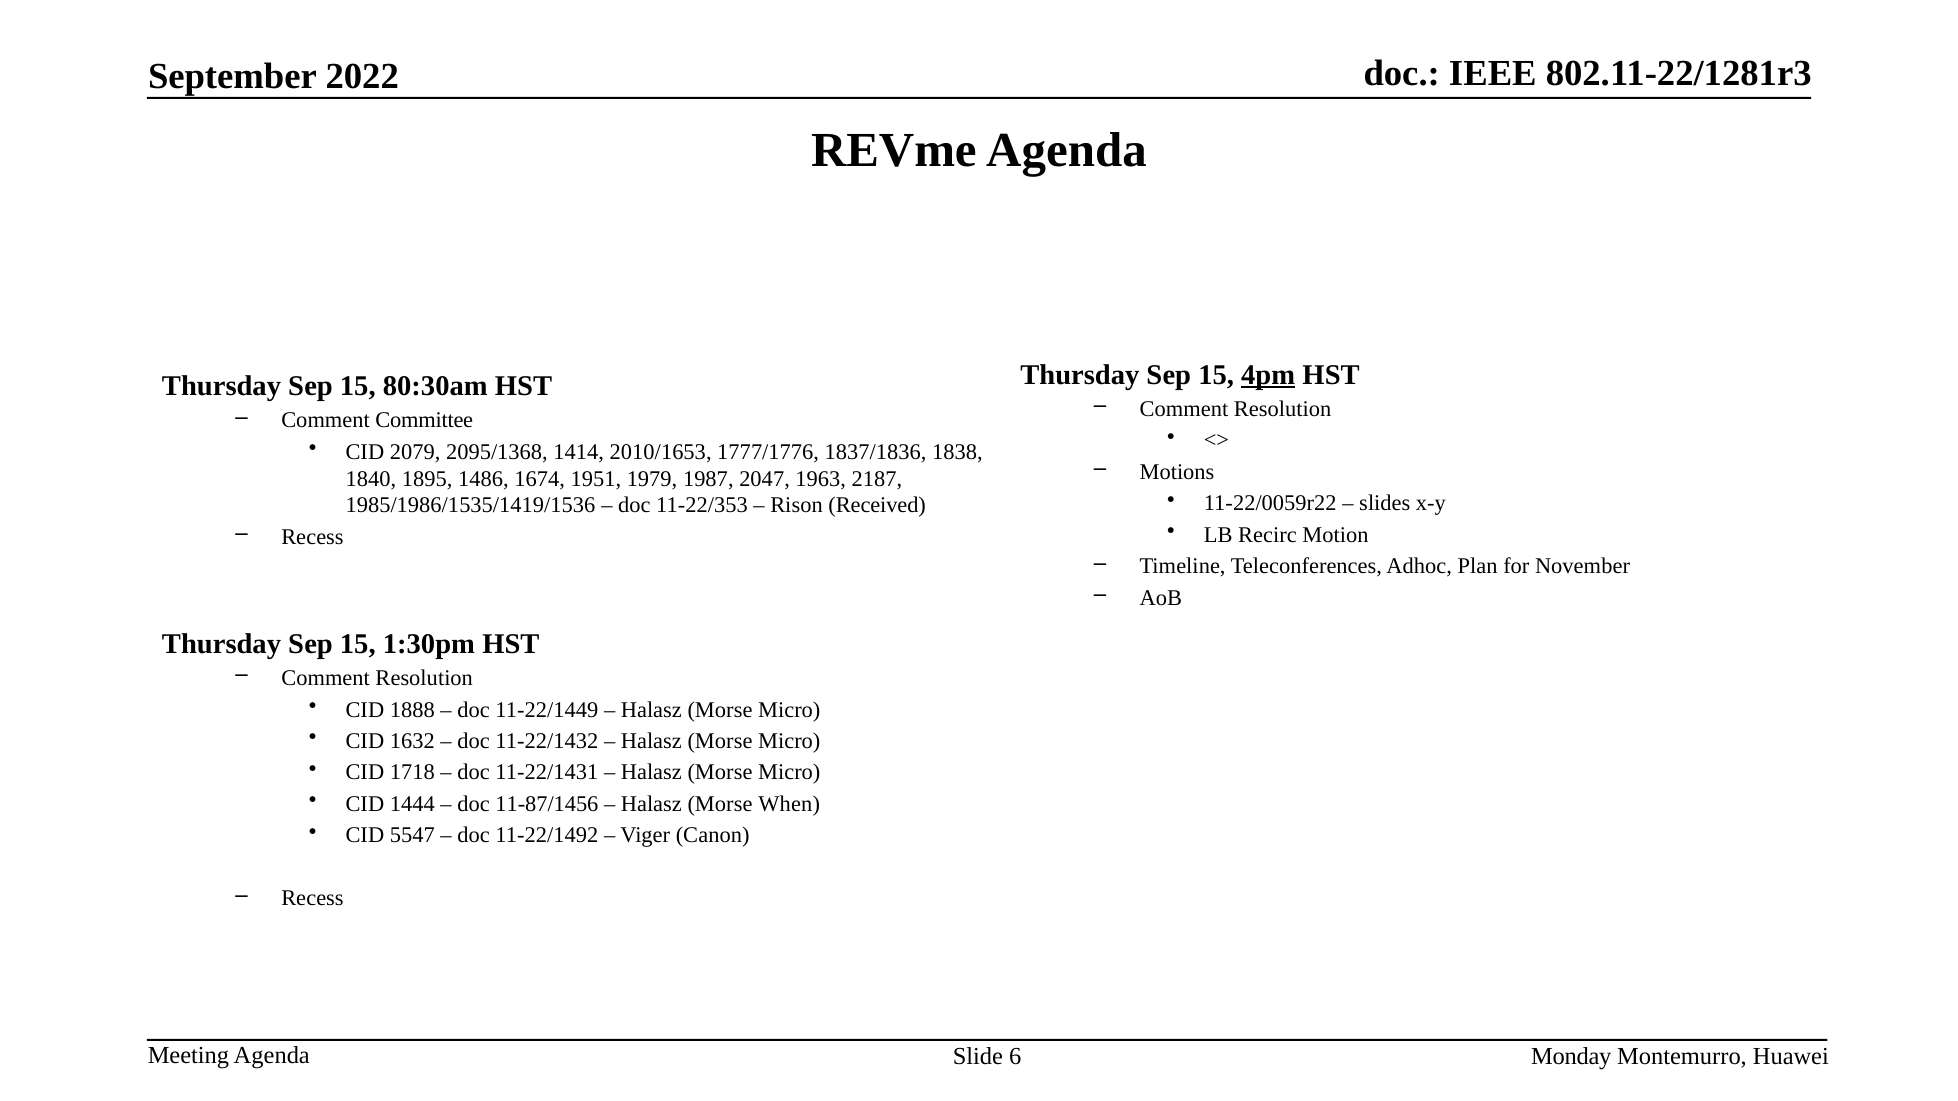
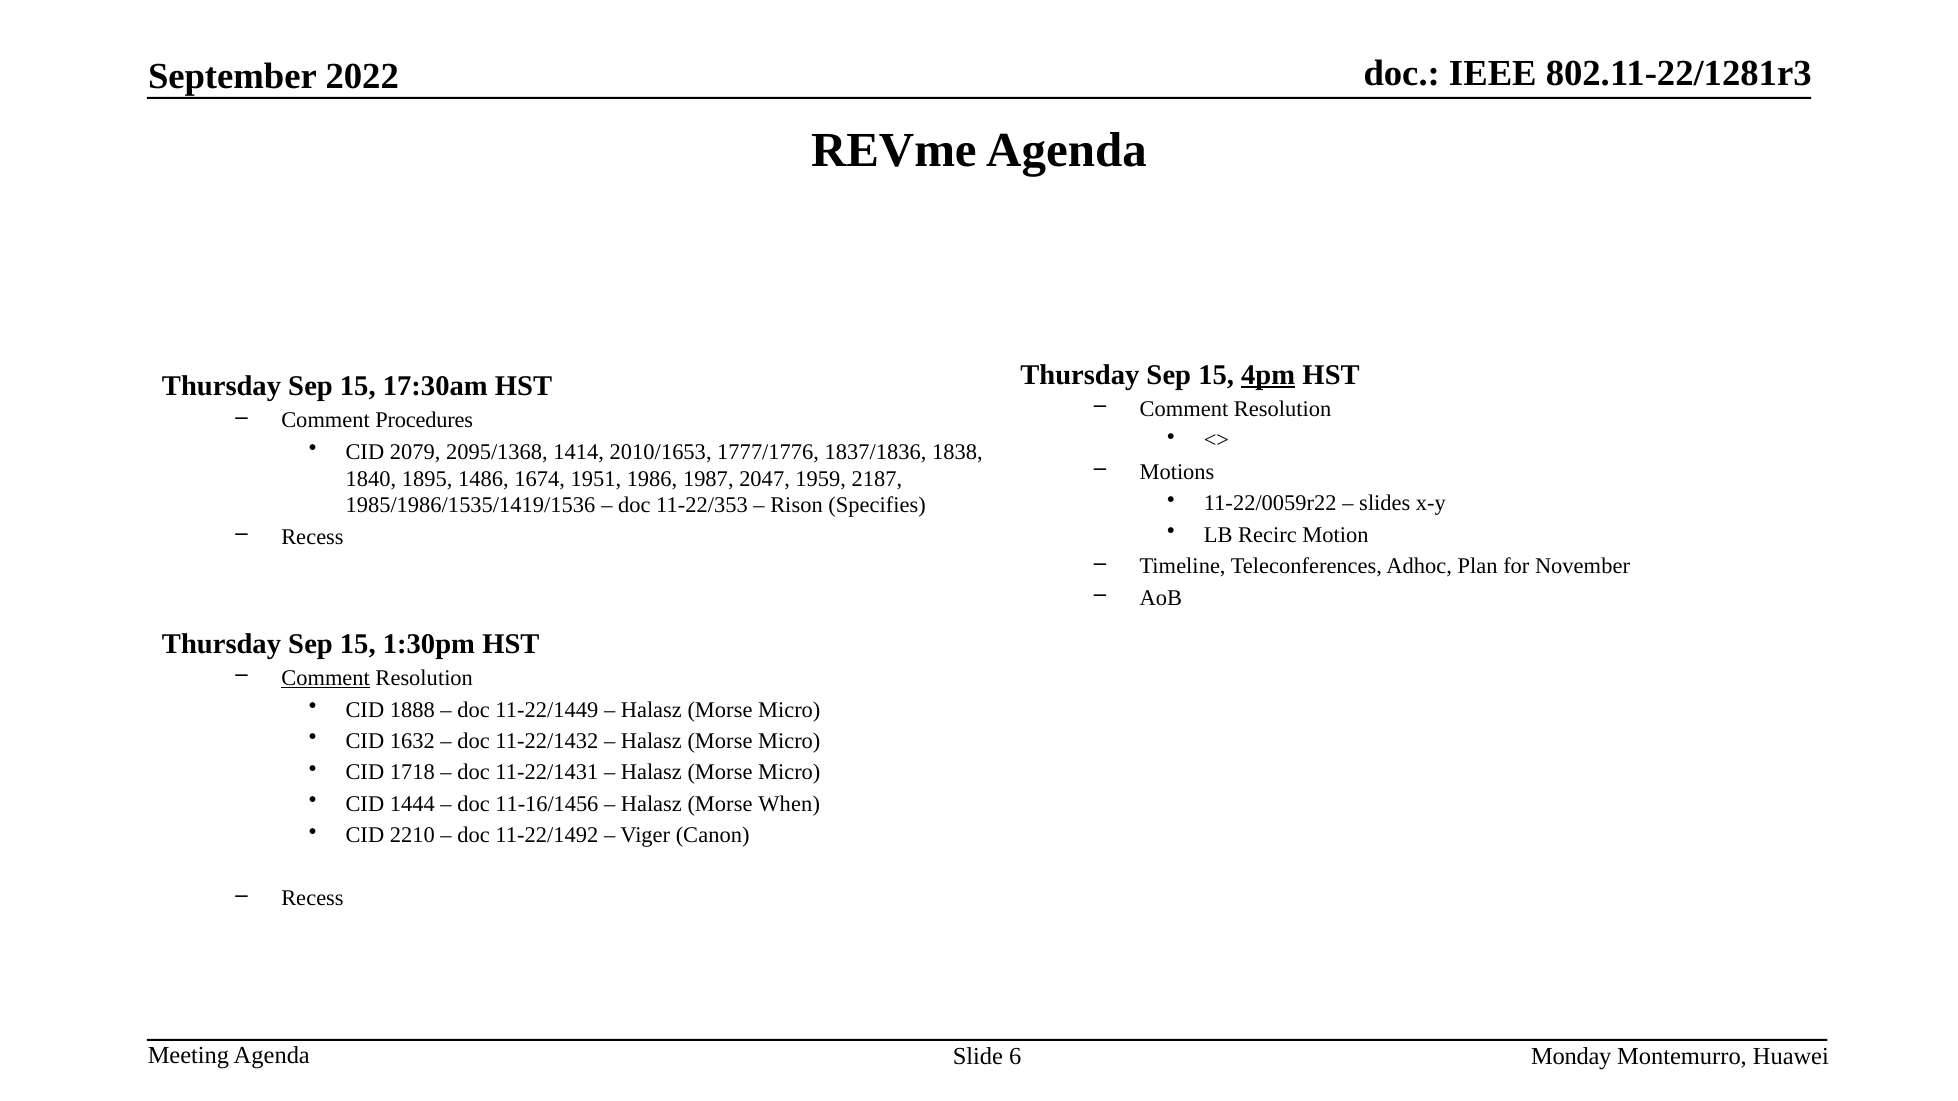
80:30am: 80:30am -> 17:30am (435, 386)
Committee: Committee -> Procedures (424, 420)
1979: 1979 -> 1986 (652, 479)
1963: 1963 -> 1959 (821, 479)
Received: Received -> Specifies (877, 506)
Comment underline: none -> present (326, 678)
11-87/1456: 11-87/1456 -> 11-16/1456 (547, 804)
5547: 5547 -> 2210 (412, 836)
